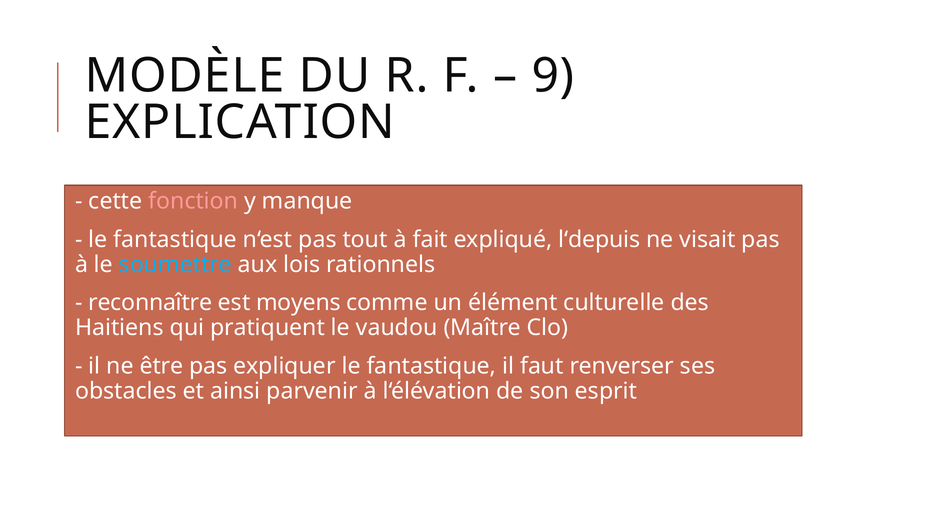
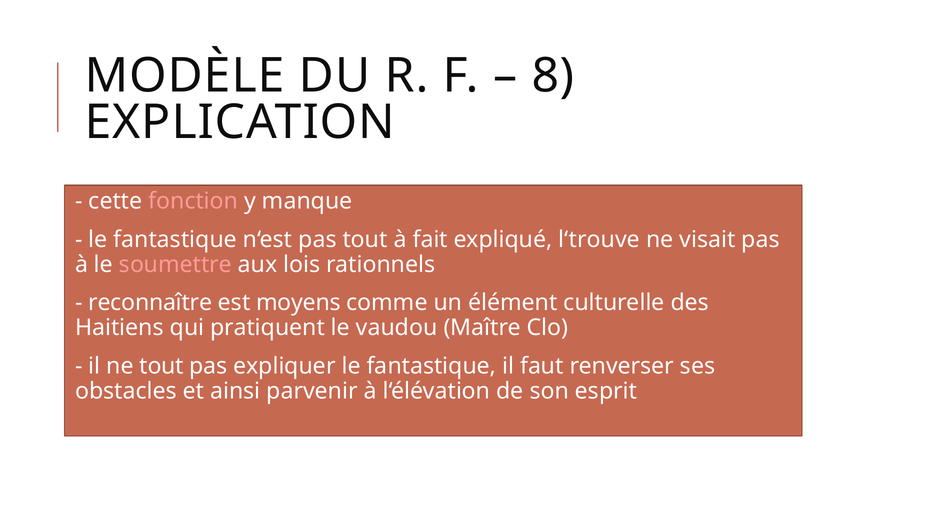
9: 9 -> 8 (553, 76)
l‘depuis: l‘depuis -> l‘trouve (599, 240)
soumettre colour: light blue -> pink (175, 265)
ne être: être -> tout (162, 366)
